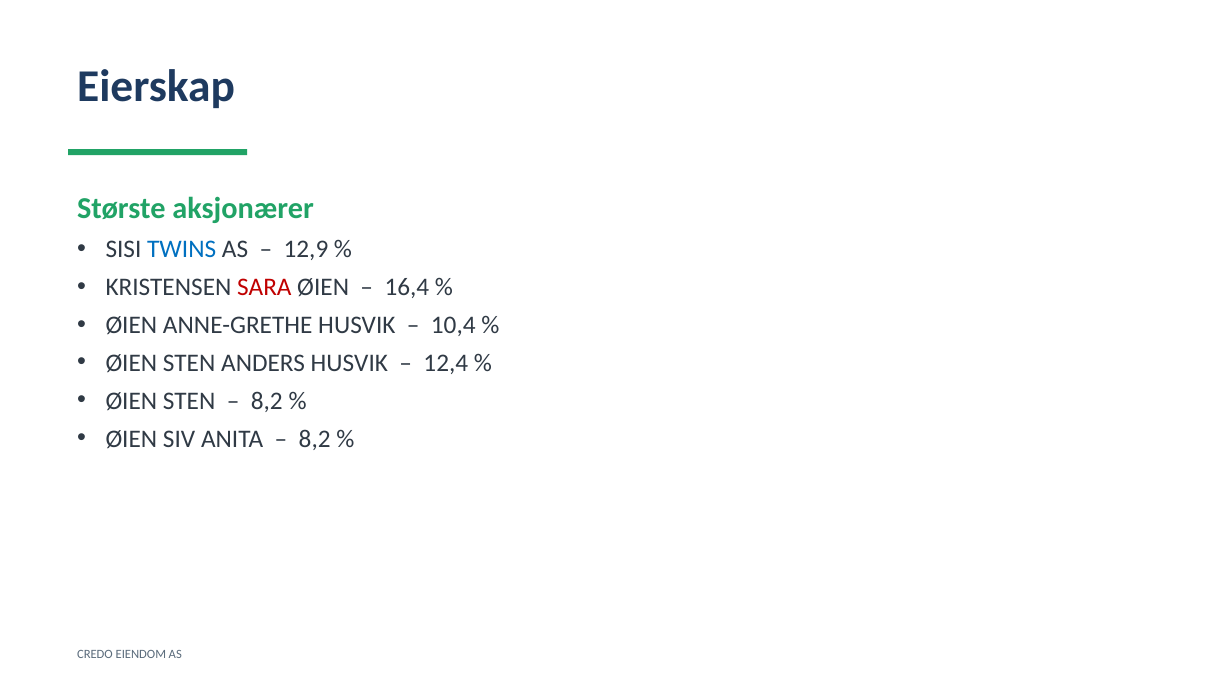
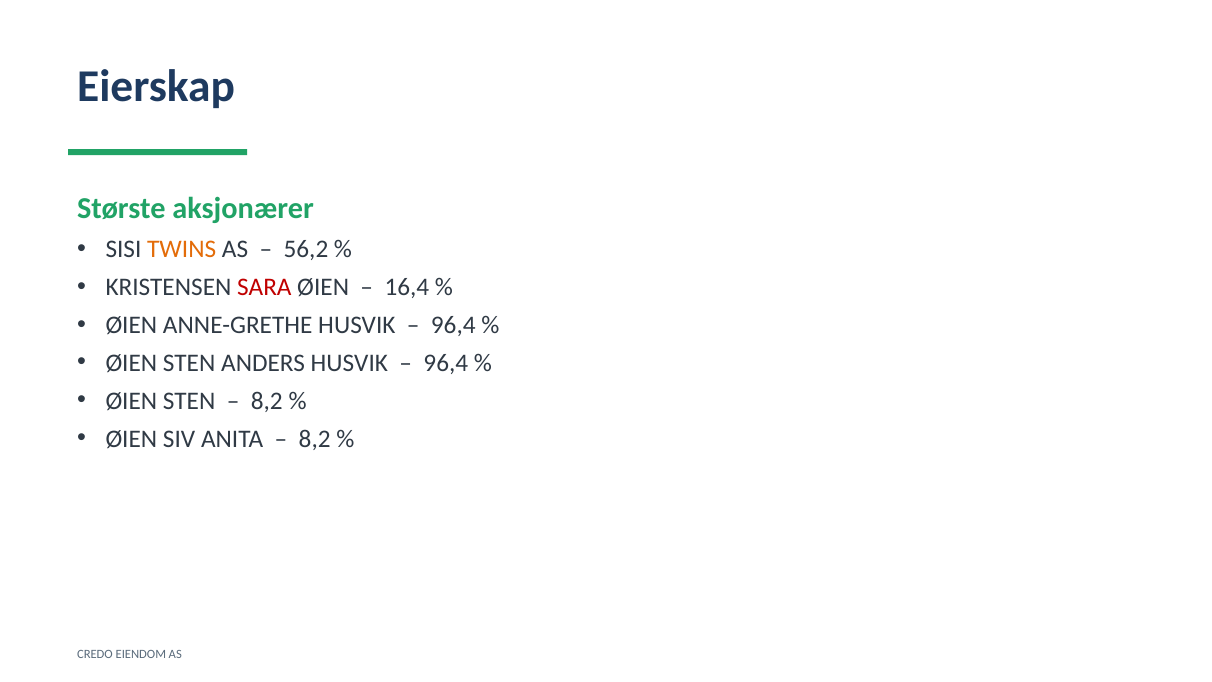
TWINS colour: blue -> orange (182, 249)
12,9: 12,9 -> 56,2 (306, 249)
10,4: 10,4 -> 96,4 (453, 325)
12,4: 12,4 -> 96,4 (446, 363)
